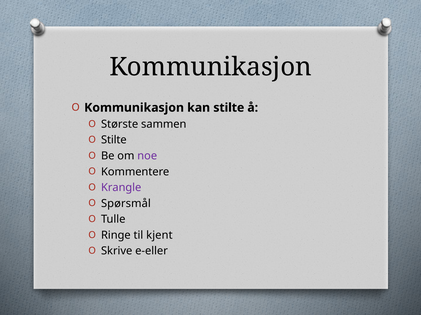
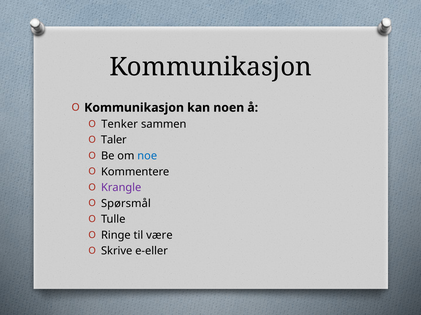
kan stilte: stilte -> noen (229, 108)
Største: Største -> Tenker (120, 124)
Stilte: Stilte -> Taler (114, 140)
noe colour: purple -> blue (147, 156)
kjent: kjent -> være (159, 236)
